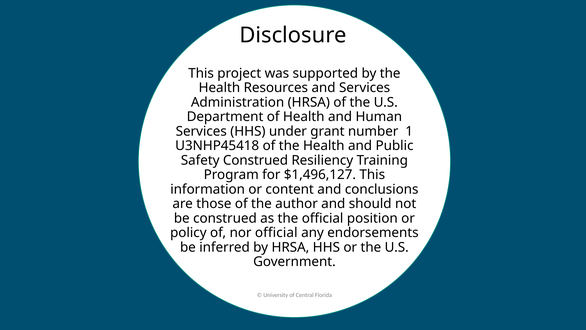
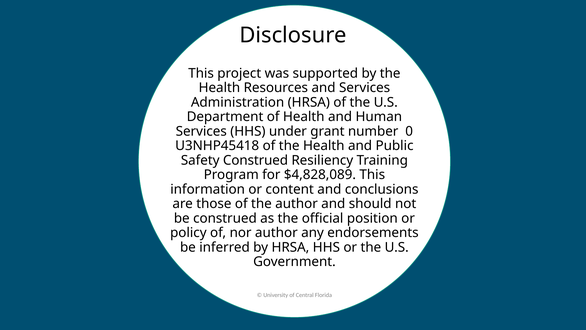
1: 1 -> 0 (409, 131)
$1,496,127: $1,496,127 -> $4,828,089 (320, 175)
nor official: official -> author (276, 233)
